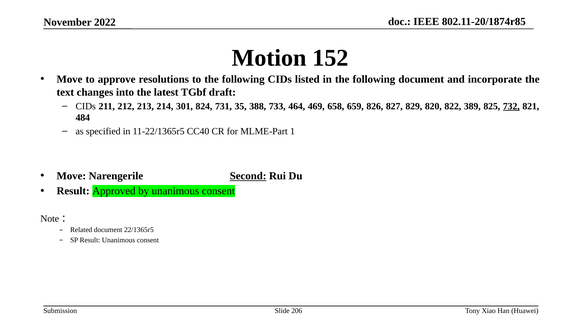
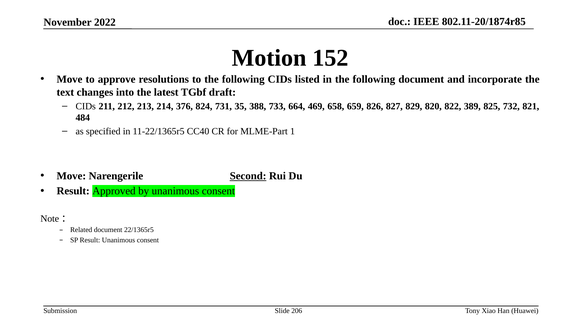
301: 301 -> 376 (184, 106)
464: 464 -> 664 (297, 106)
732 underline: present -> none (511, 106)
